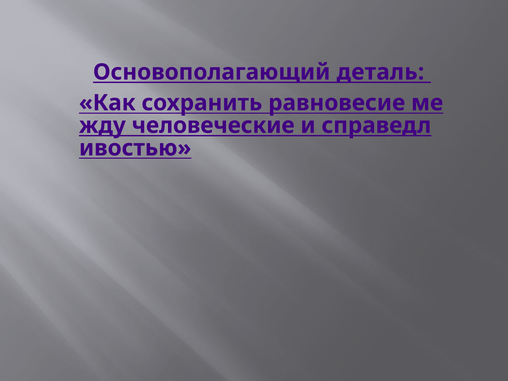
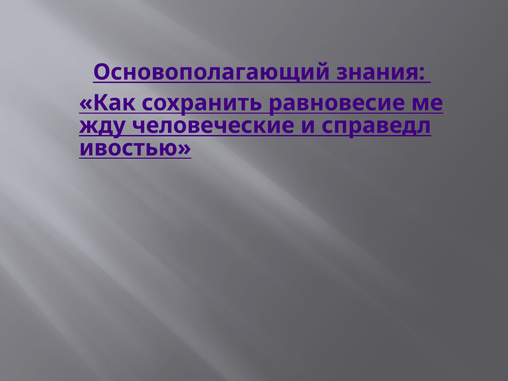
деталь: деталь -> знания (381, 72)
